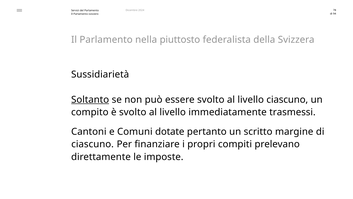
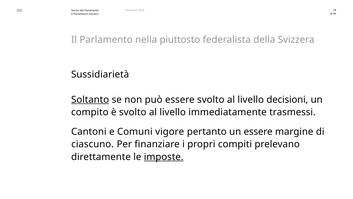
livello ciascuno: ciascuno -> decisioni (287, 99)
dotate: dotate -> vigore (170, 131)
un scritto: scritto -> essere (258, 131)
imposte underline: none -> present (164, 157)
